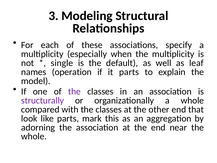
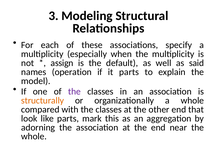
single: single -> assign (62, 63)
leaf: leaf -> said (196, 63)
structurally colour: purple -> orange (43, 100)
